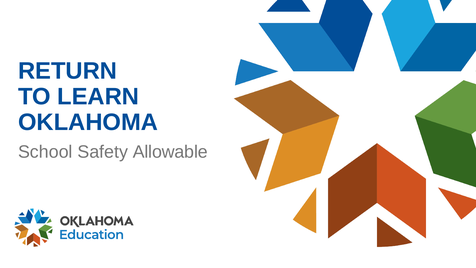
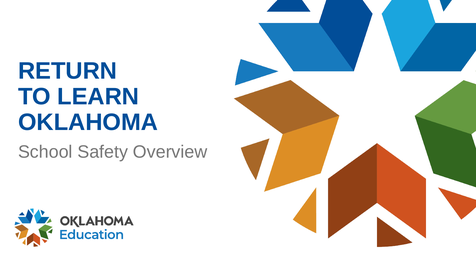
Allowable: Allowable -> Overview (170, 152)
